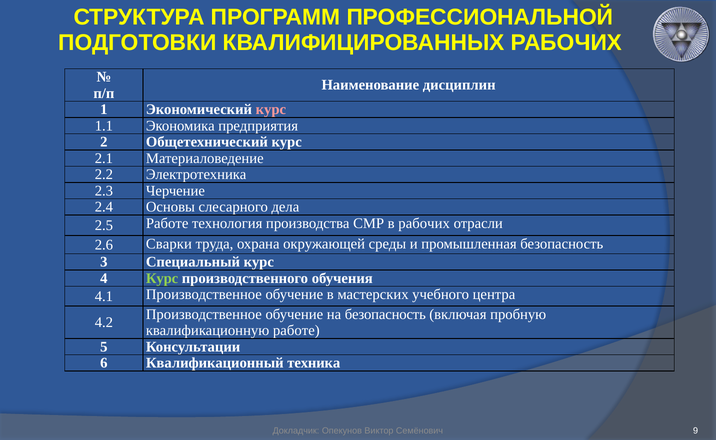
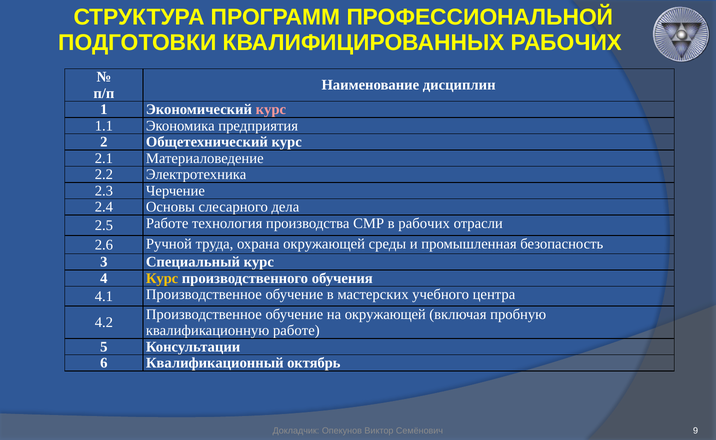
Сварки: Сварки -> Ручной (169, 244)
Курс colour: light green -> yellow (162, 278)
на безопасность: безопасность -> окружающей (385, 314)
техника: техника -> октябрь (314, 363)
